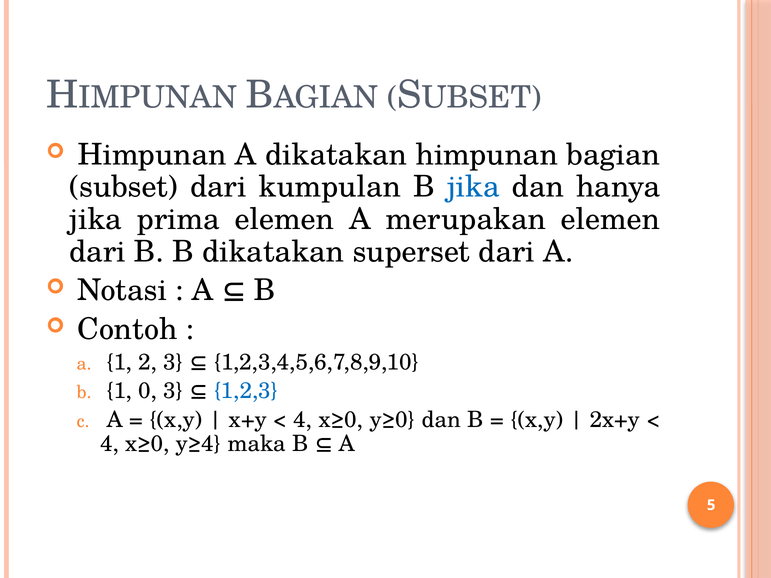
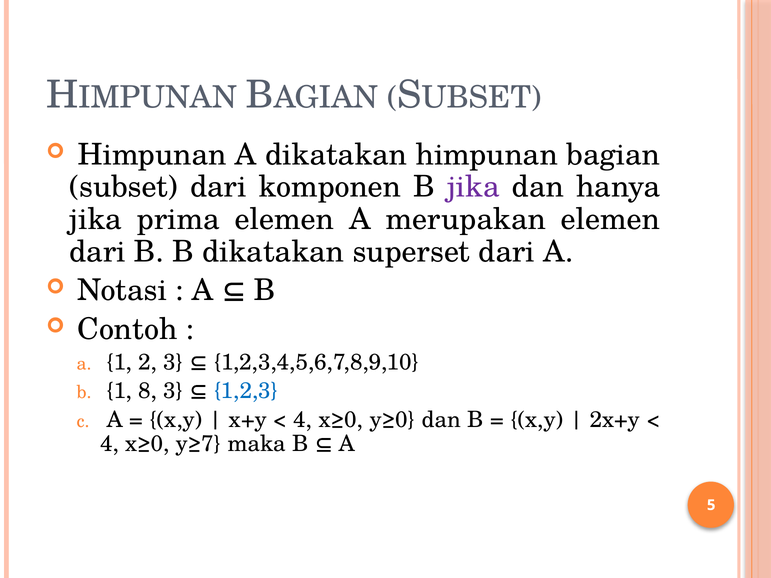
kumpulan: kumpulan -> komponen (330, 187)
jika colour: blue -> purple (473, 187)
0: 0 -> 8 (148, 391)
y≥4: y≥4 -> y≥7 (199, 444)
